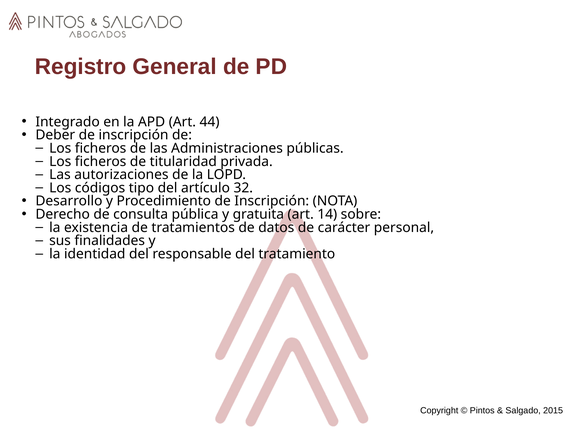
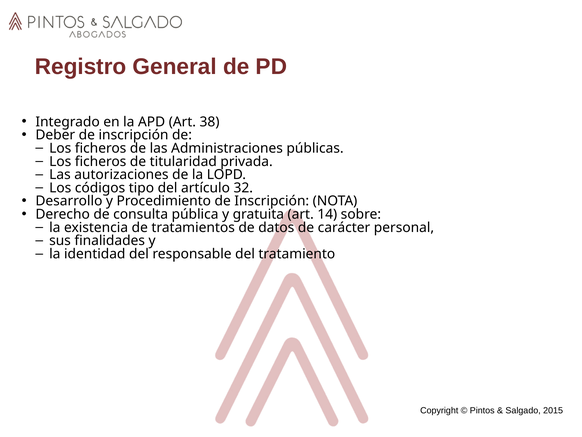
44: 44 -> 38 (210, 122)
